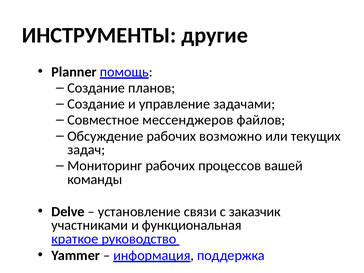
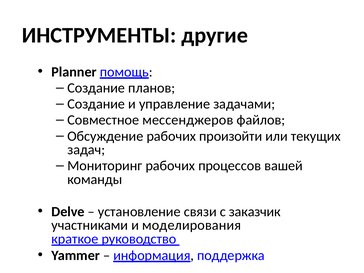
возможно: возможно -> произойти (231, 136)
функциональная: функциональная -> моделирования (192, 225)
